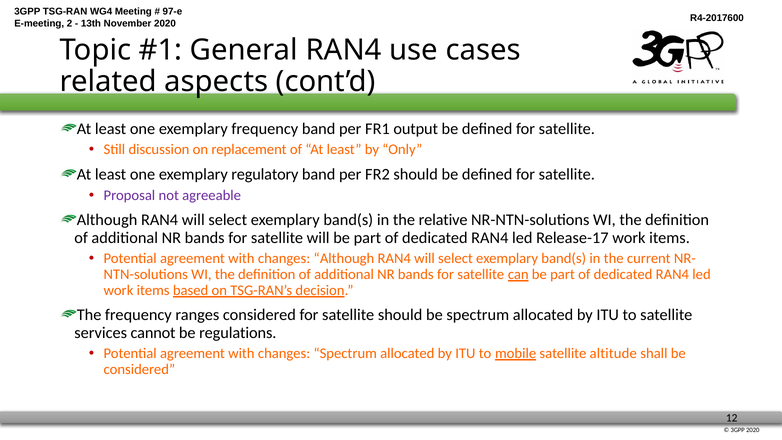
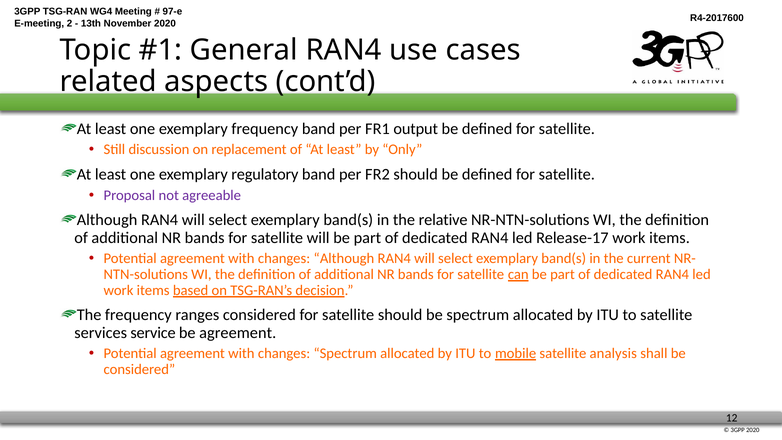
cannot: cannot -> service (153, 333)
be regulations: regulations -> agreement (238, 333)
altitude: altitude -> analysis (613, 353)
